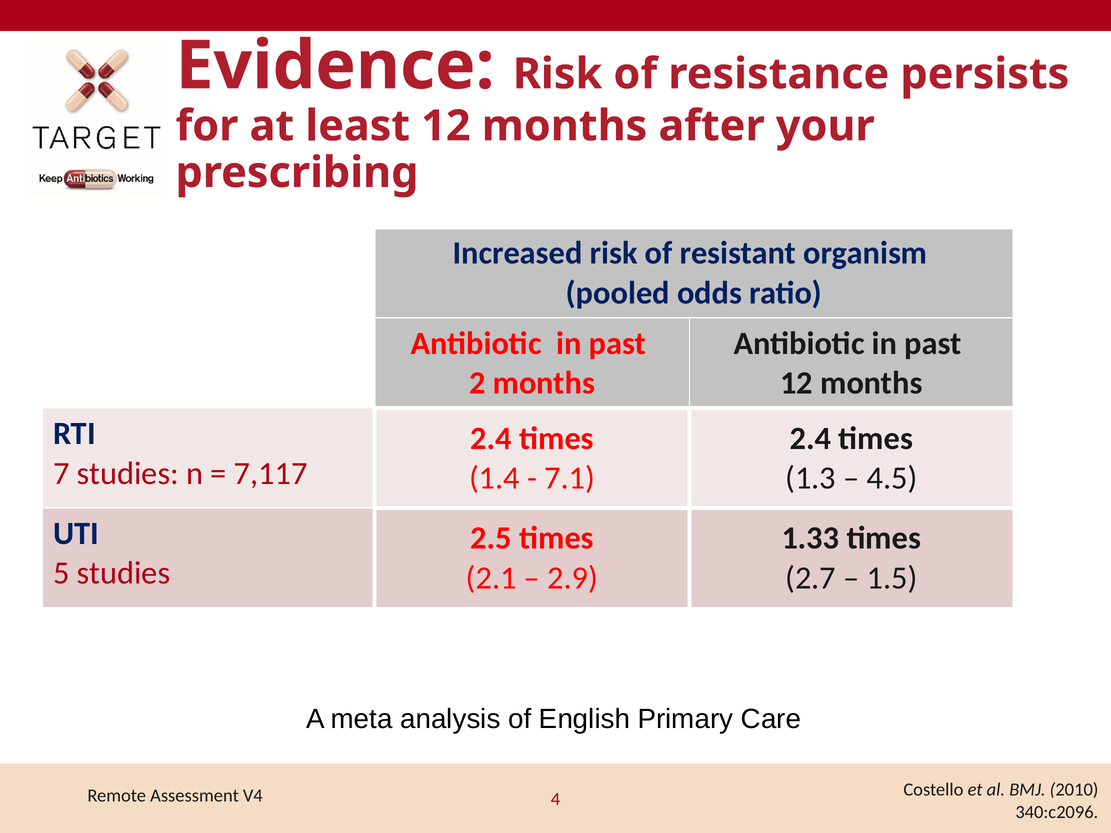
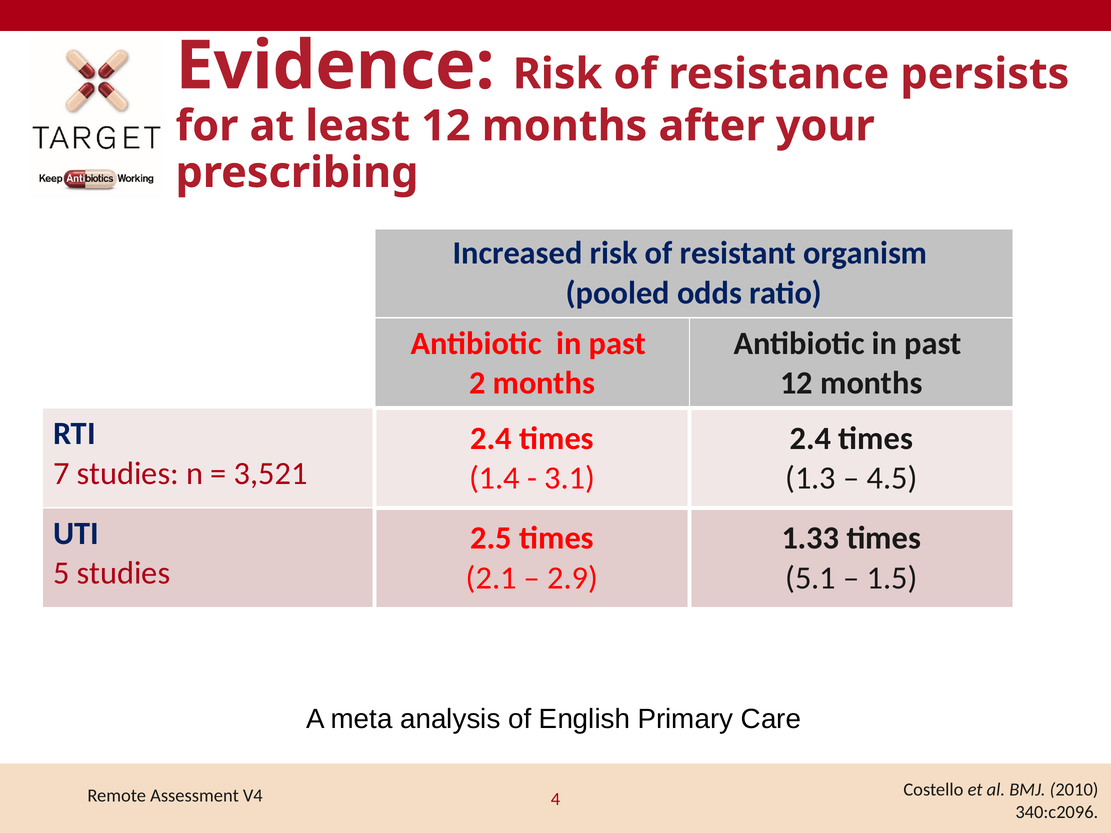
7,117: 7,117 -> 3,521 (271, 474)
7.1: 7.1 -> 3.1 (570, 478)
2.7: 2.7 -> 5.1 (811, 578)
